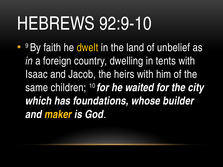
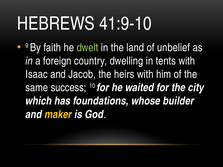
92:9-10: 92:9-10 -> 41:9-10 (125, 24)
dwelt colour: yellow -> light green (87, 48)
children: children -> success (69, 88)
